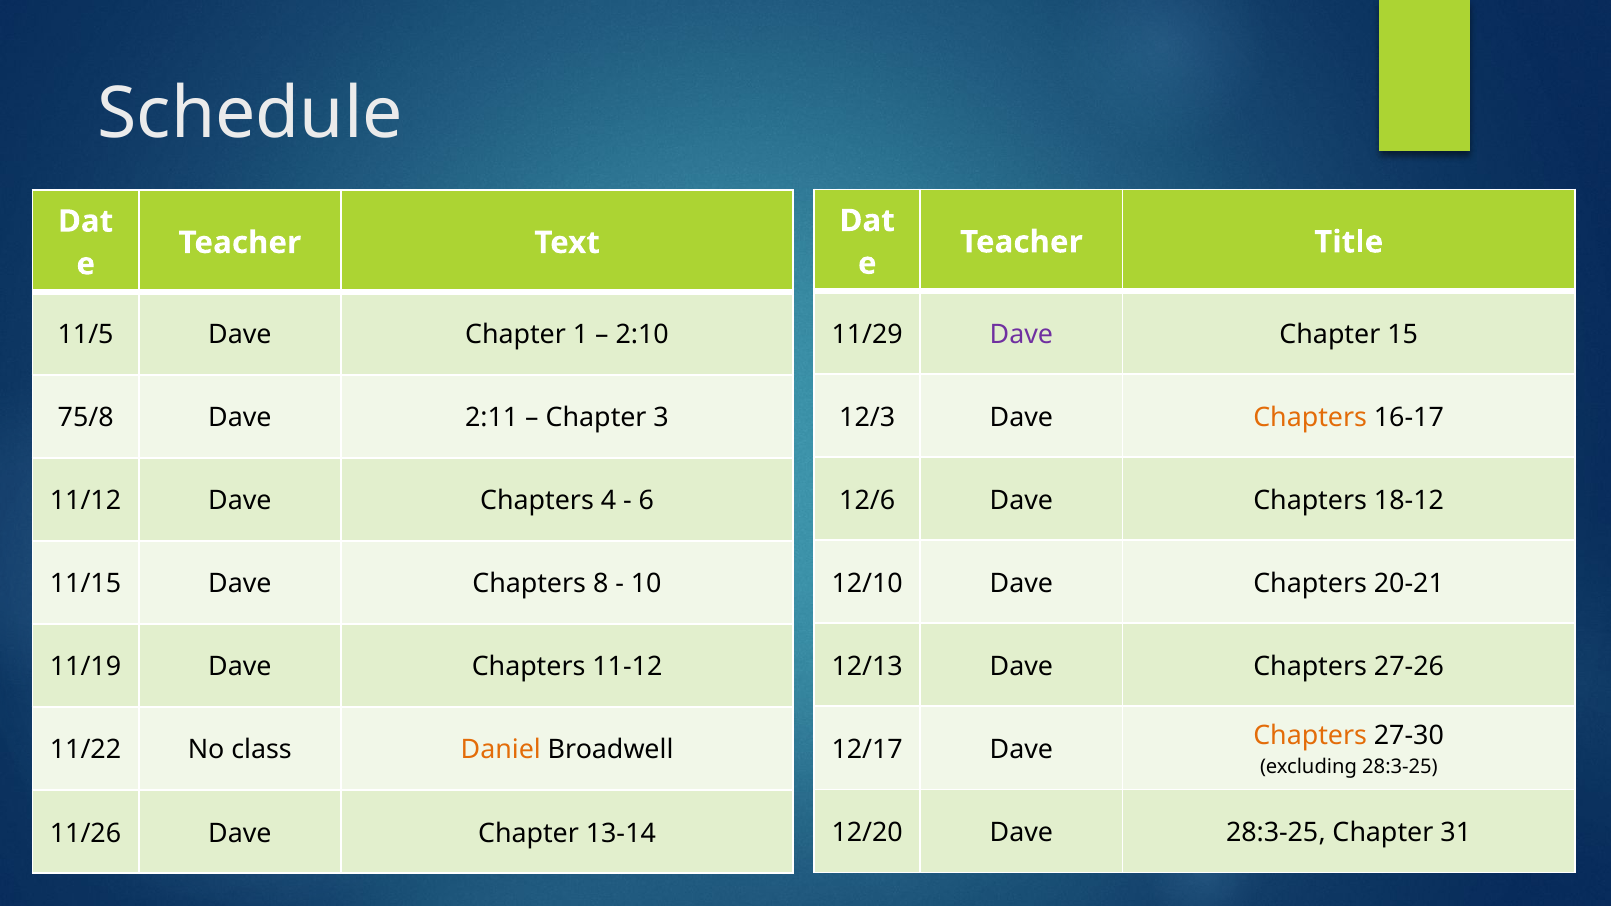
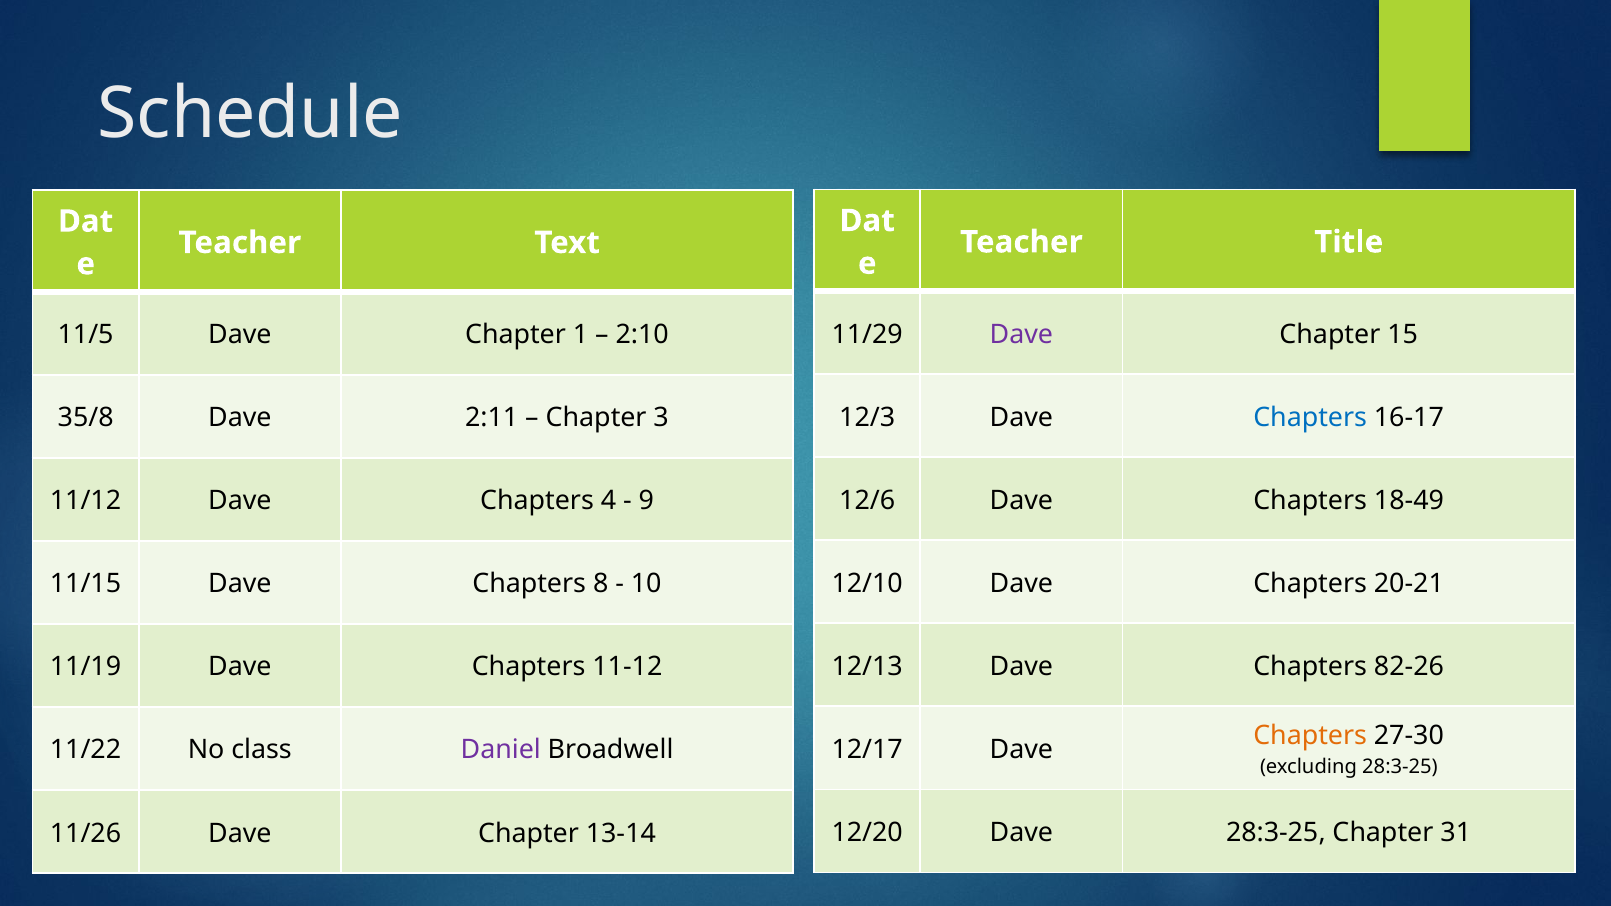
Chapters colour: orange -> blue (1310, 417)
75/8: 75/8 -> 35/8 (86, 418)
18-12: 18-12 -> 18-49 (1409, 500)
6: 6 -> 9 (646, 501)
27-26: 27-26 -> 82-26 (1409, 667)
Daniel colour: orange -> purple (501, 750)
